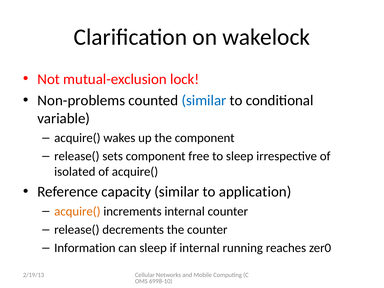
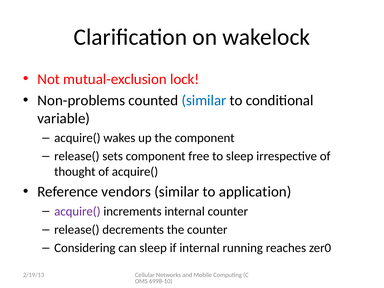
isolated: isolated -> thought (75, 172)
capacity: capacity -> vendors (126, 192)
acquire( colour: orange -> purple (77, 211)
Information: Information -> Considering (85, 248)
